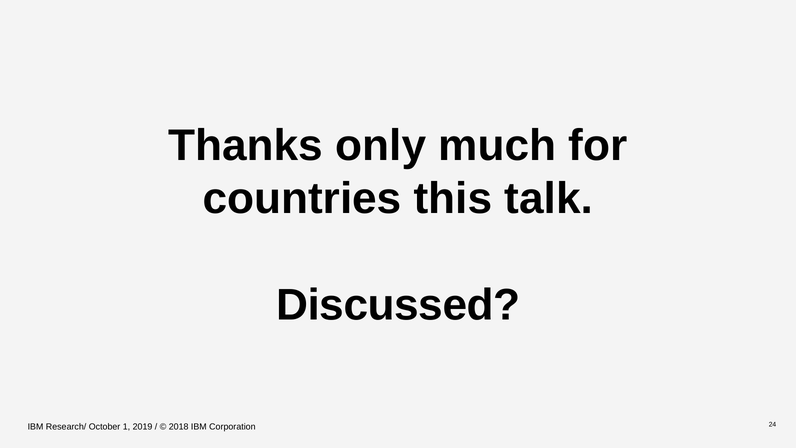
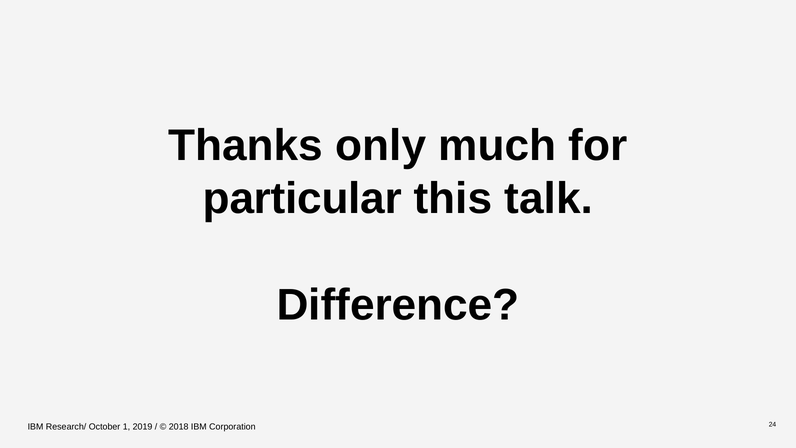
countries: countries -> particular (302, 199)
Discussed: Discussed -> Difference (398, 305)
